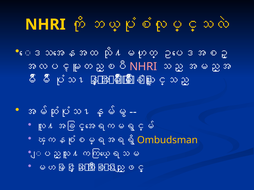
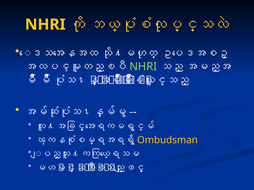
NHRI colour: pink -> light green (143, 67)
